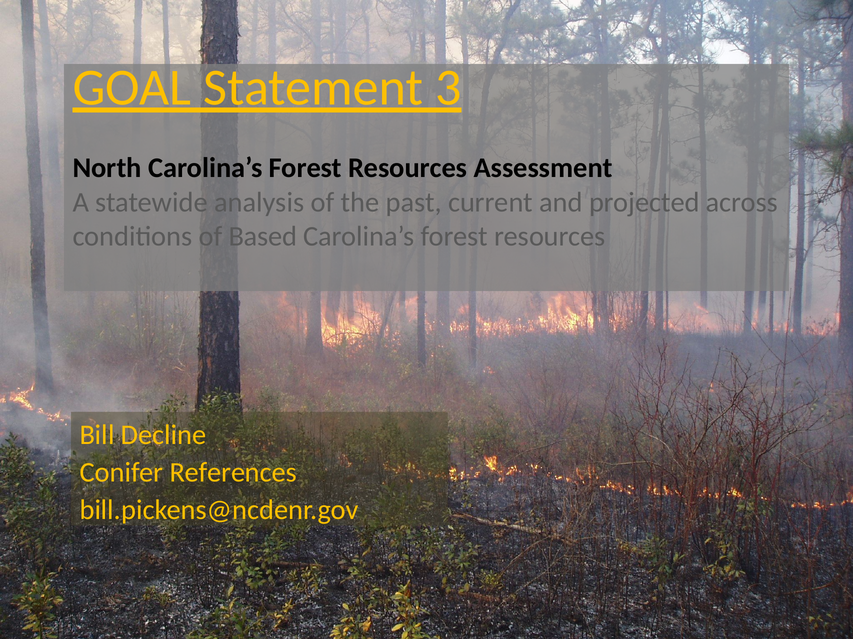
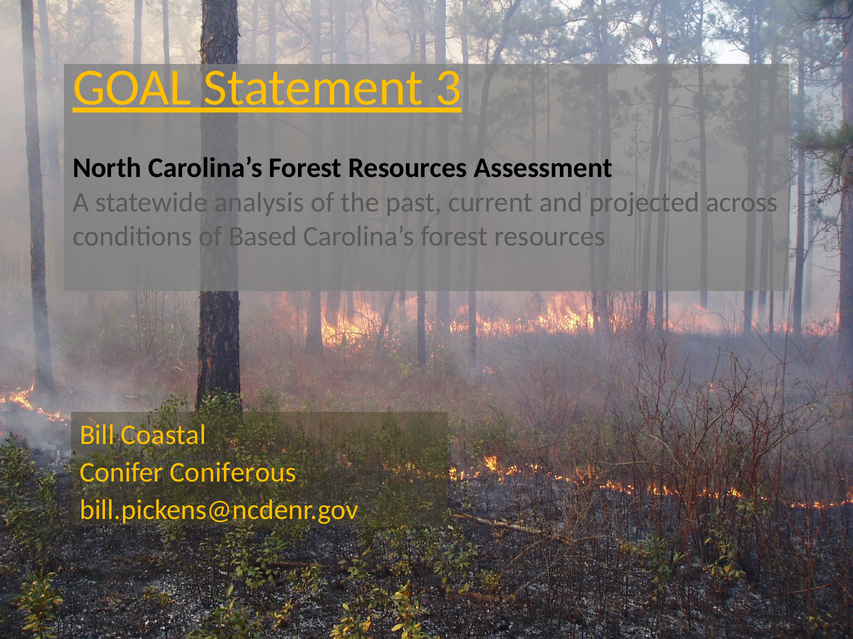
Decline: Decline -> Coastal (164, 436)
References: References -> Coniferous (233, 473)
